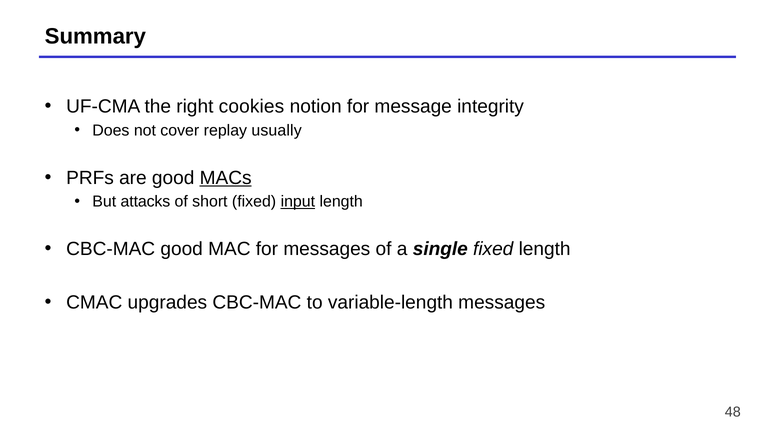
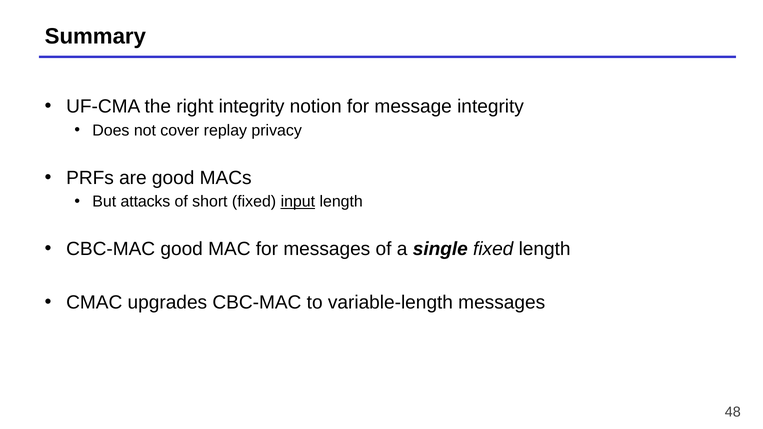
right cookies: cookies -> integrity (252, 107)
usually: usually -> privacy (277, 131)
MACs underline: present -> none (226, 178)
